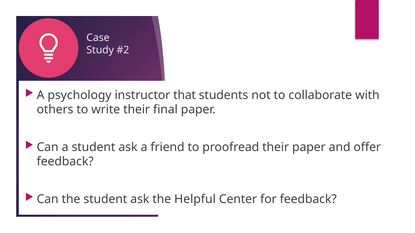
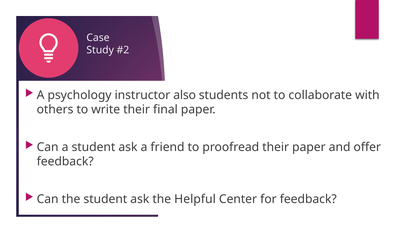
that: that -> also (185, 95)
